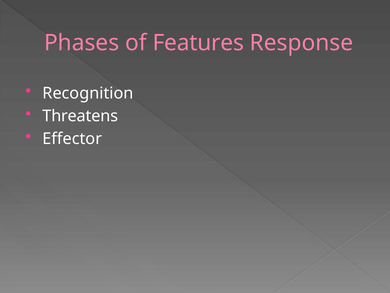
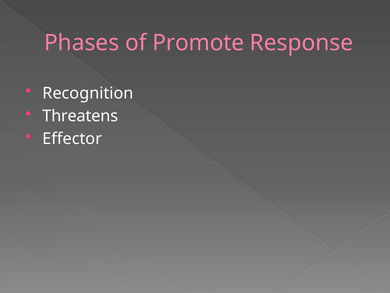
Features: Features -> Promote (198, 43)
